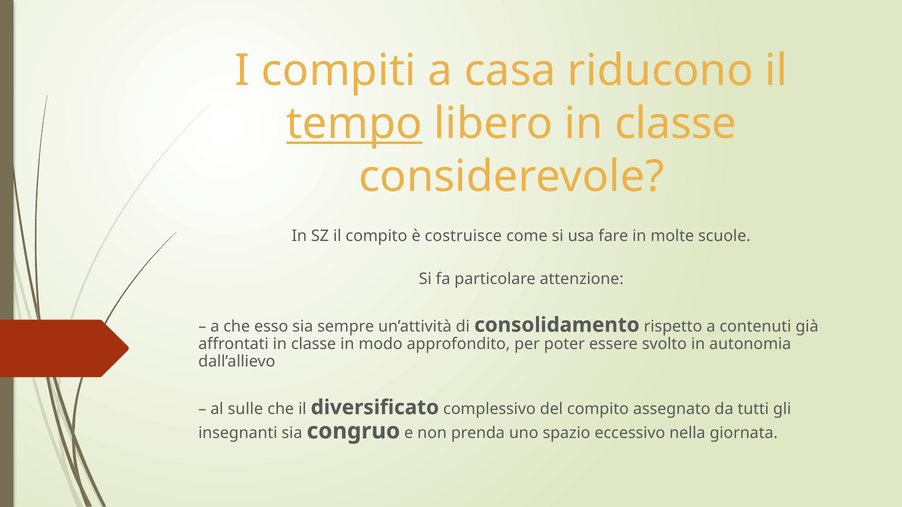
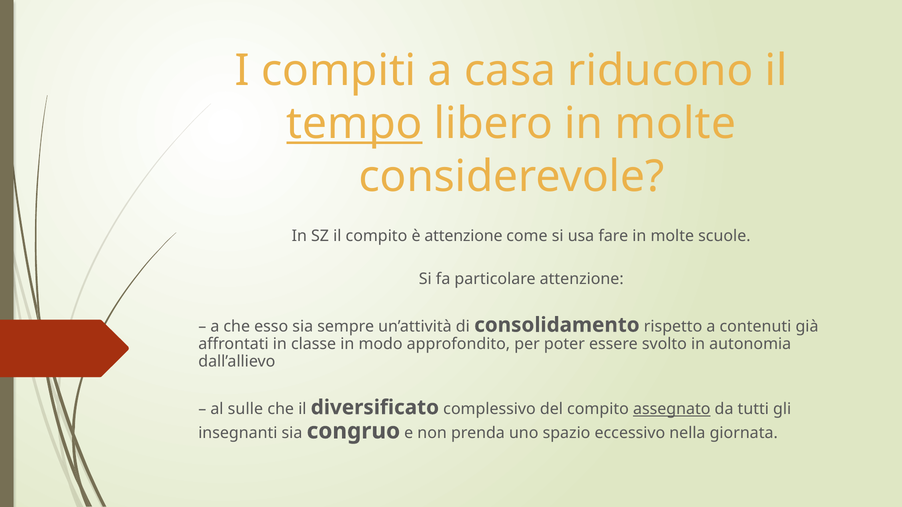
libero in classe: classe -> molte (675, 124)
è costruisce: costruisce -> attenzione (463, 236)
assegnato underline: none -> present (672, 409)
